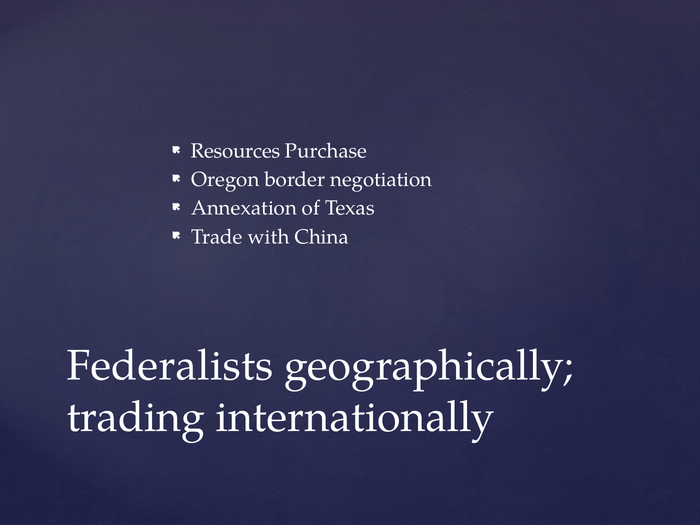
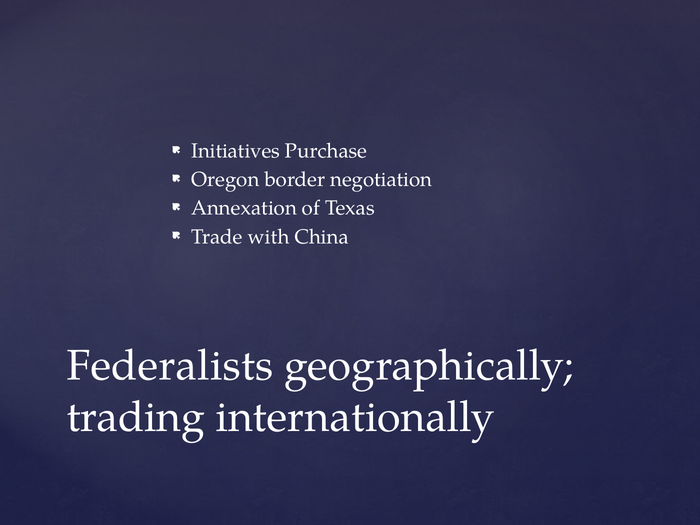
Resources: Resources -> Initiatives (236, 151)
